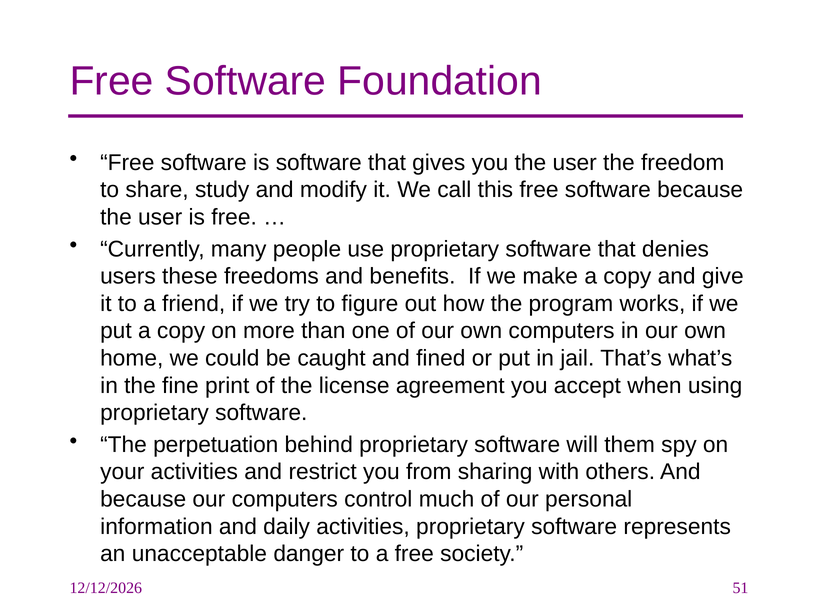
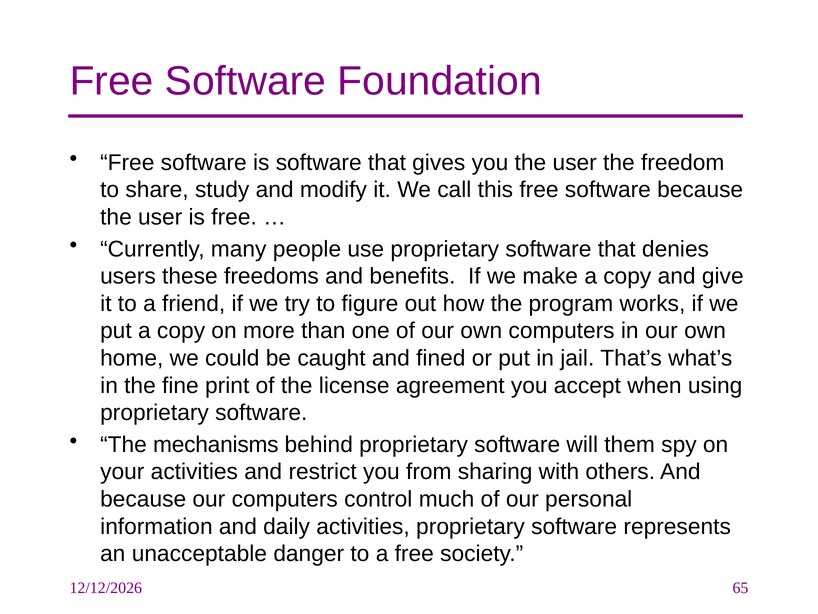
perpetuation: perpetuation -> mechanisms (216, 444)
51: 51 -> 65 (740, 587)
